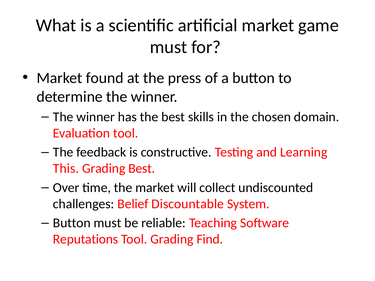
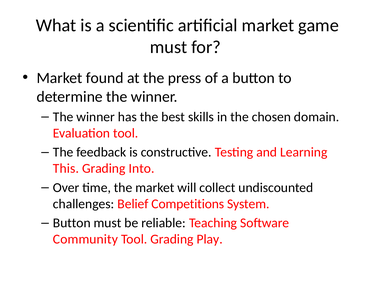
Grading Best: Best -> Into (142, 169)
Discountable: Discountable -> Competitions (188, 204)
Reputations: Reputations -> Community (85, 239)
Find: Find -> Play (210, 239)
